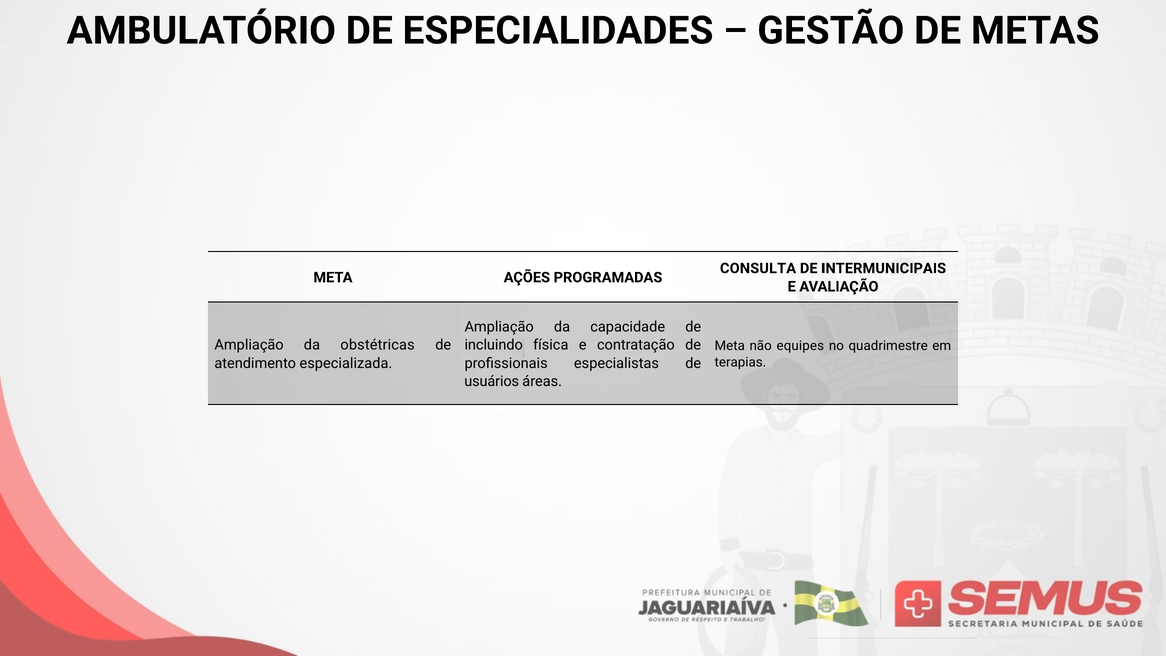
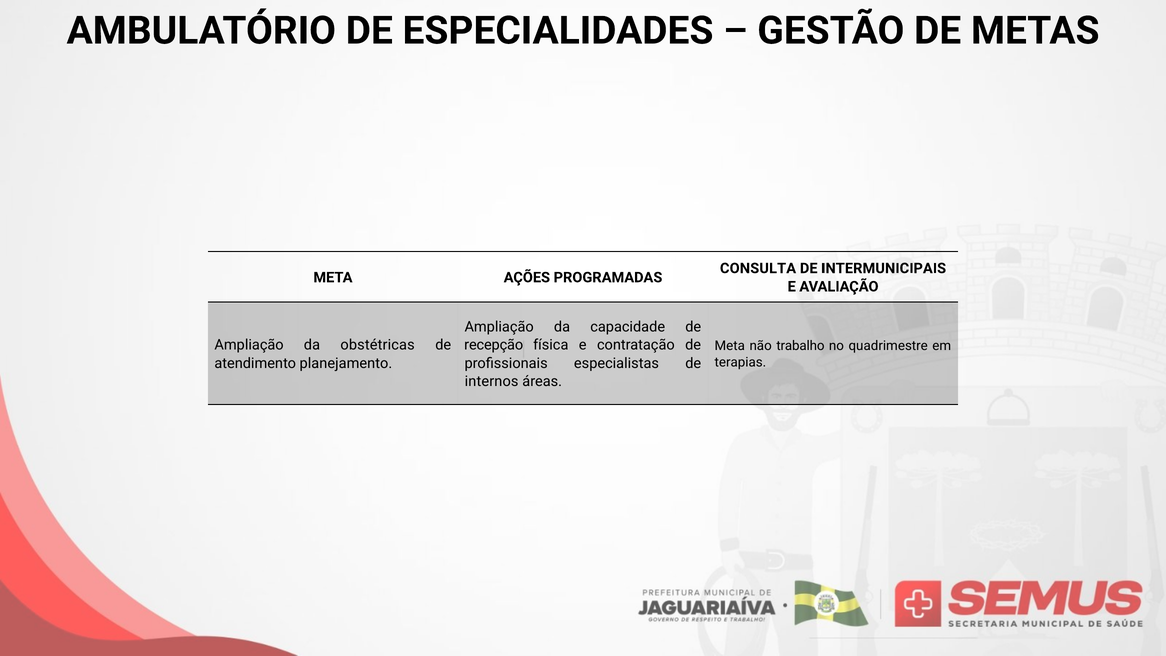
incluindo: incluindo -> recepção (494, 345)
equipes: equipes -> trabalho (800, 346)
especializada: especializada -> planejamento (346, 363)
usuários: usuários -> internos (492, 381)
